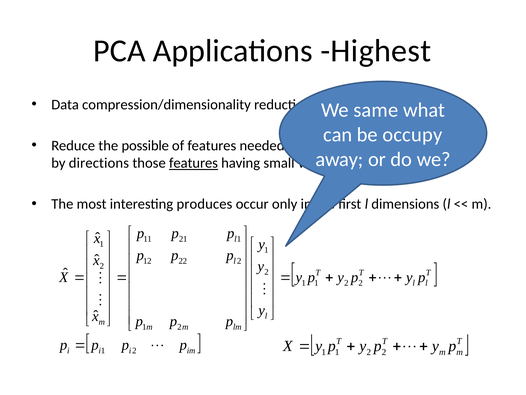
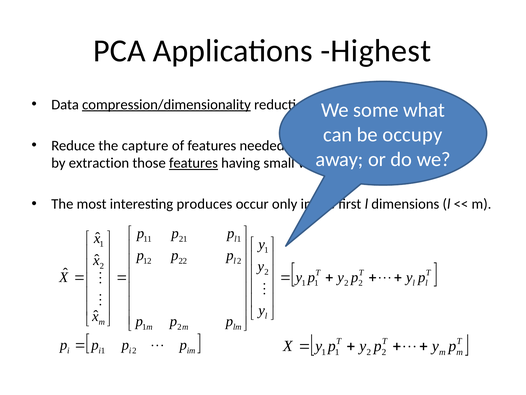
compression/dimensionality underline: none -> present (166, 104)
same: same -> some (376, 110)
possible: possible -> capture (145, 145)
directions: directions -> extraction (99, 163)
